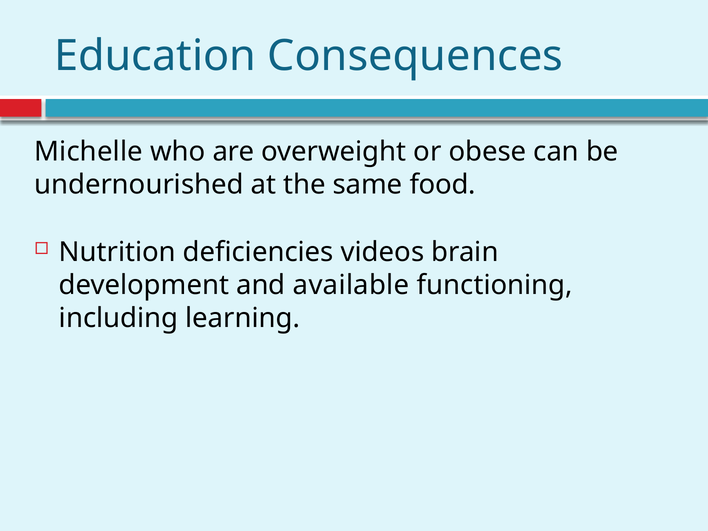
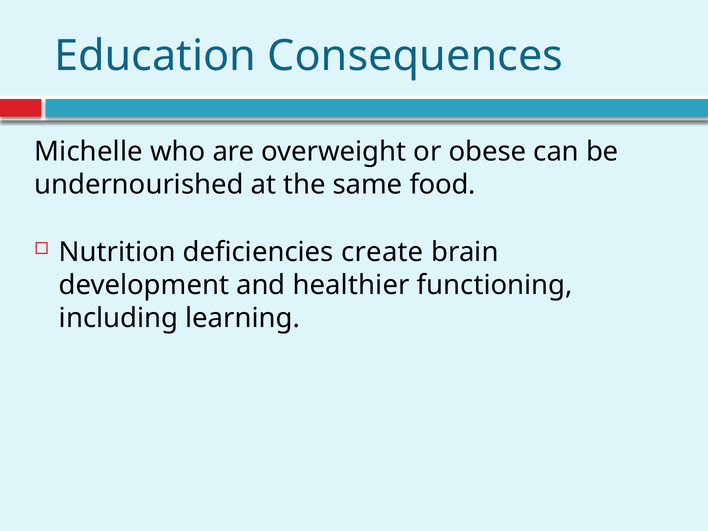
videos: videos -> create (382, 252)
available: available -> healthier (351, 285)
